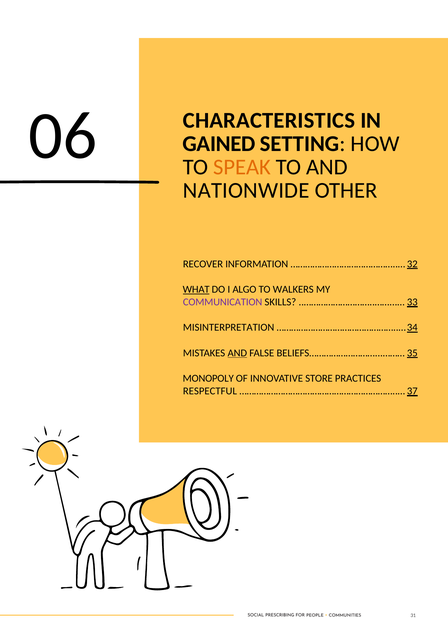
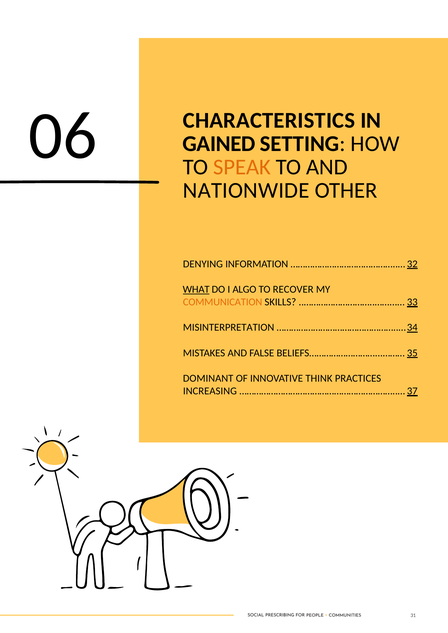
RECOVER: RECOVER -> DENYING (203, 264)
WALKERS: WALKERS -> RECOVER (293, 290)
COMMUNICATION colour: purple -> orange (223, 302)
AND underline: present -> none (237, 353)
MONOPOLY: MONOPOLY -> DOMINANT (208, 379)
STORE: STORE -> THINK (319, 379)
RESPECTFUL: RESPECTFUL -> INCREASING (210, 391)
